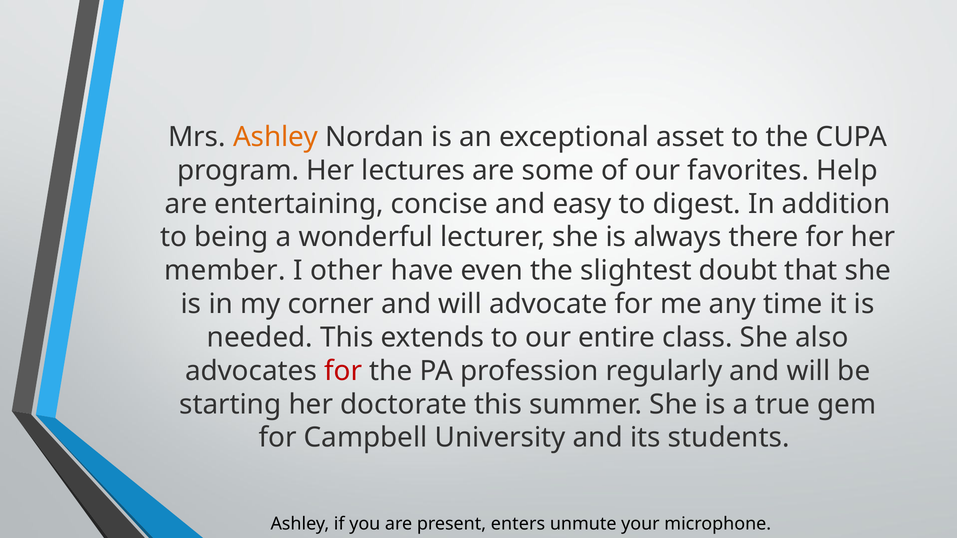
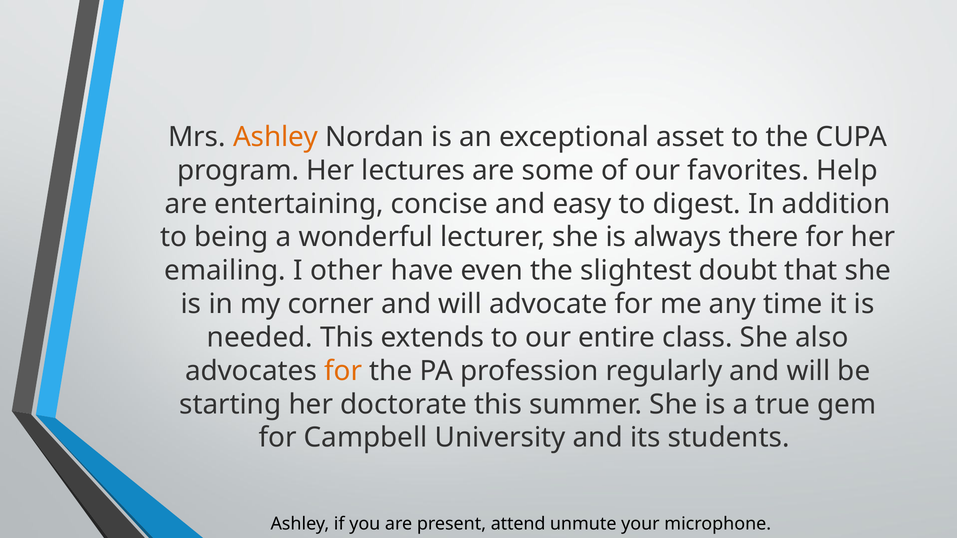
member: member -> emailing (225, 271)
for colour: red -> orange (343, 371)
enters: enters -> attend (518, 524)
